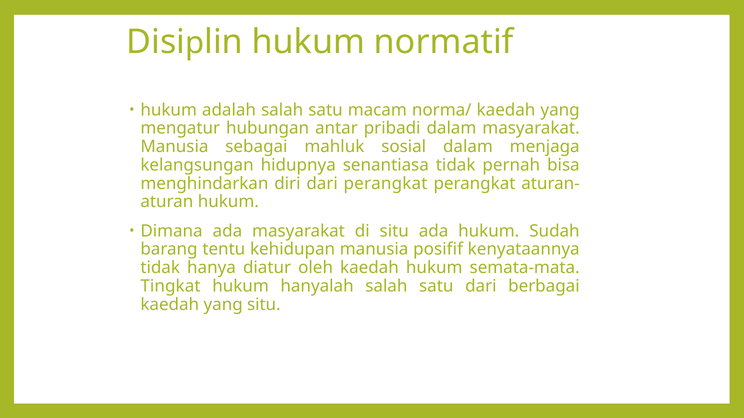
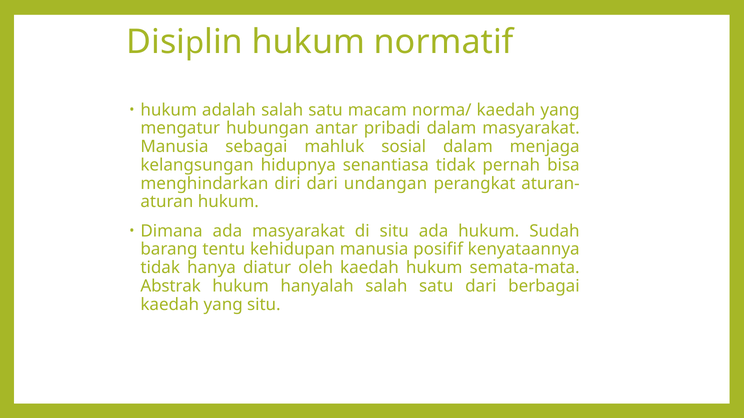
dari perangkat: perangkat -> undangan (386, 184)
Tingkat: Tingkat -> Abstrak (171, 286)
